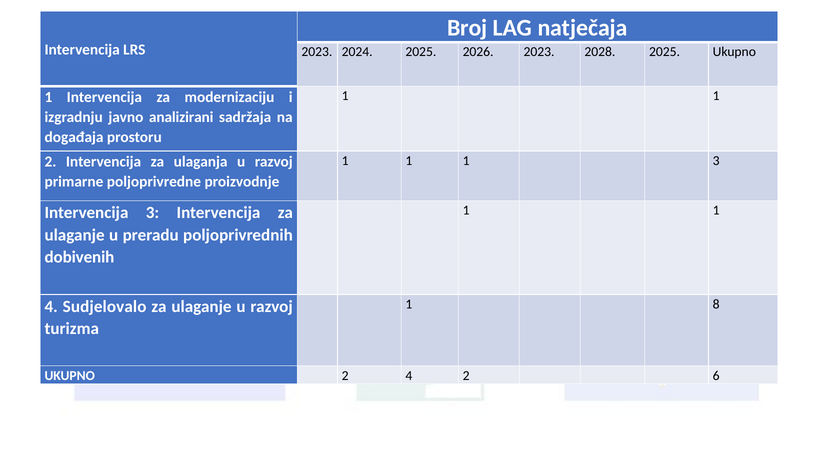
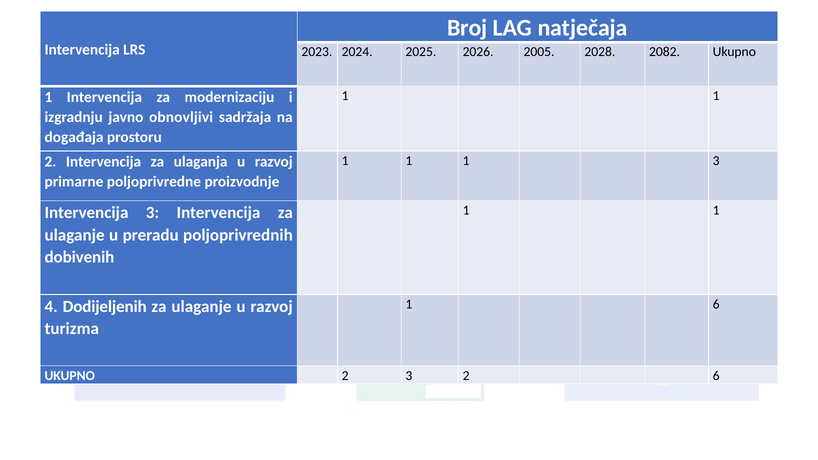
2026 2023: 2023 -> 2005 (539, 52)
2028 2025: 2025 -> 2082 (665, 52)
analizirani: analizirani -> obnovljivi (181, 117)
1 8: 8 -> 6 (716, 304)
Sudjelovalo: Sudjelovalo -> Dodijeljenih (105, 307)
2 4: 4 -> 3 (409, 376)
